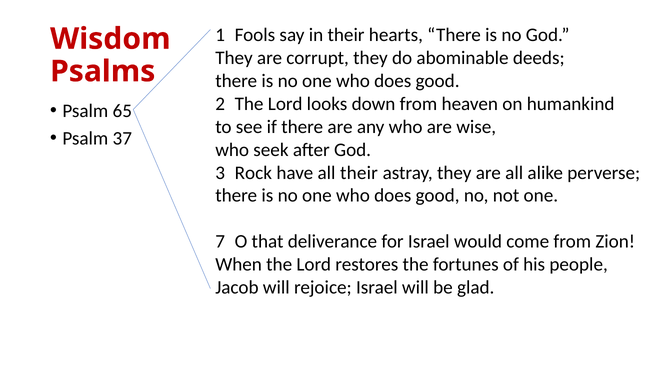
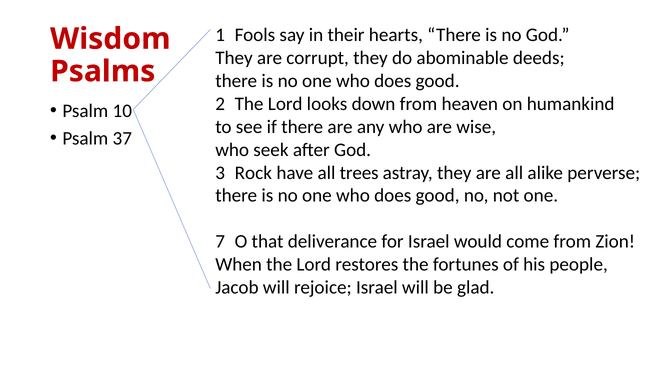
65: 65 -> 10 (122, 111)
all their: their -> trees (359, 173)
